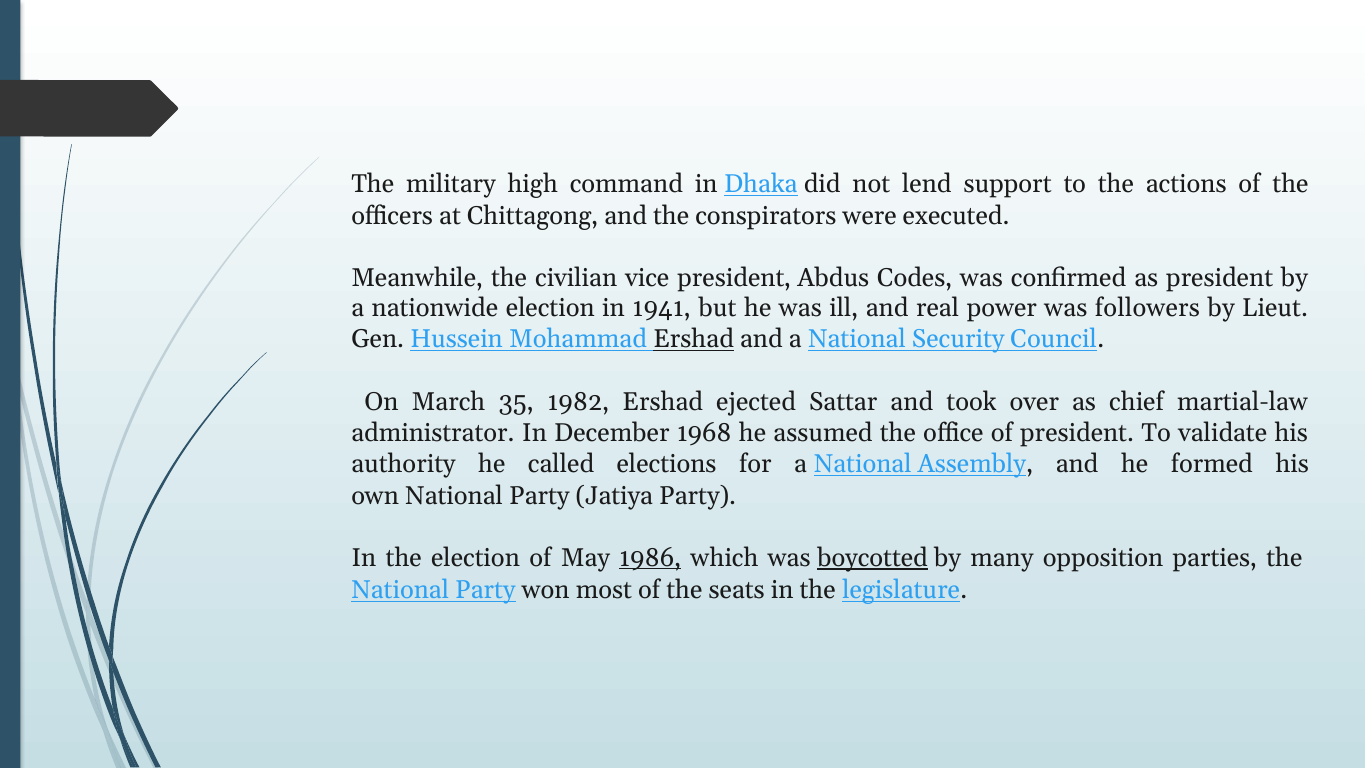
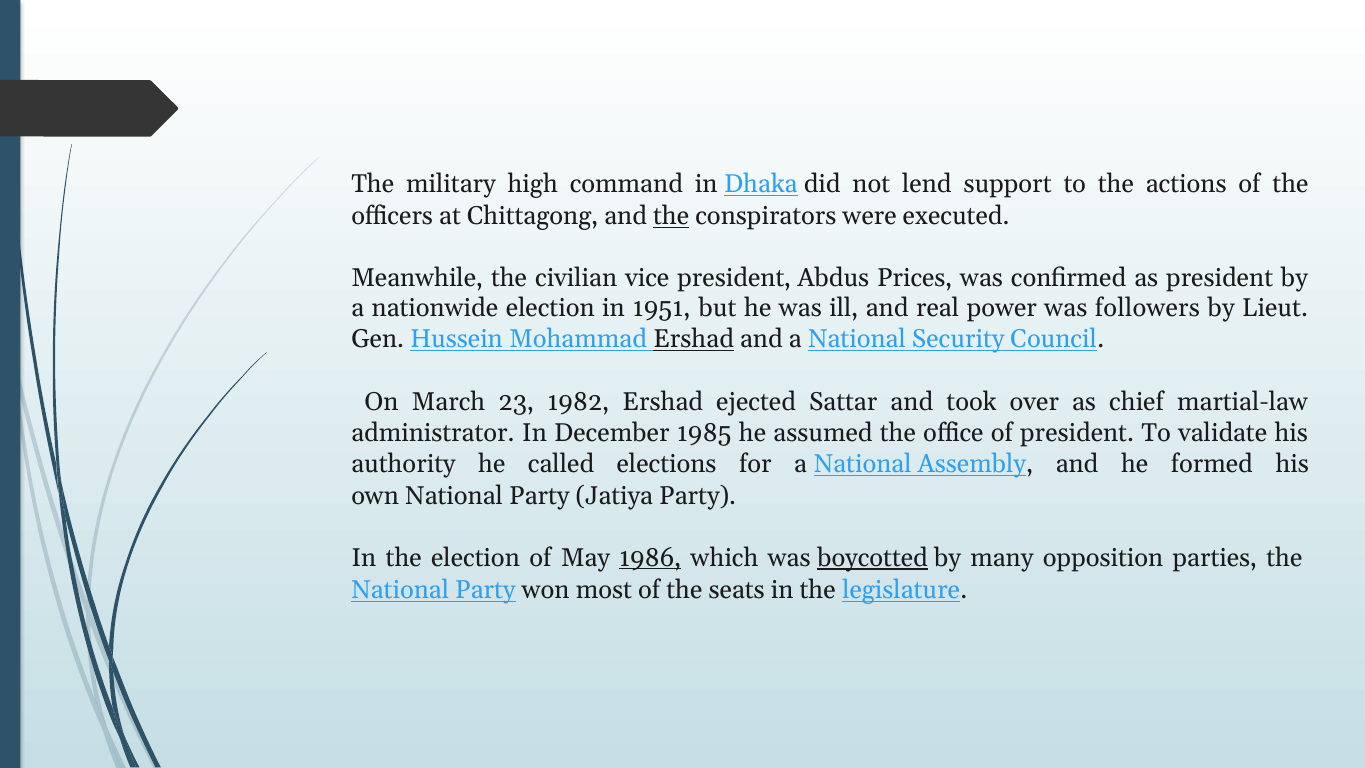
the underline: none -> present (671, 216)
Codes: Codes -> Prices (915, 278)
1941: 1941 -> 1951 (662, 308)
35: 35 -> 23 (516, 402)
1968: 1968 -> 1985 (704, 433)
